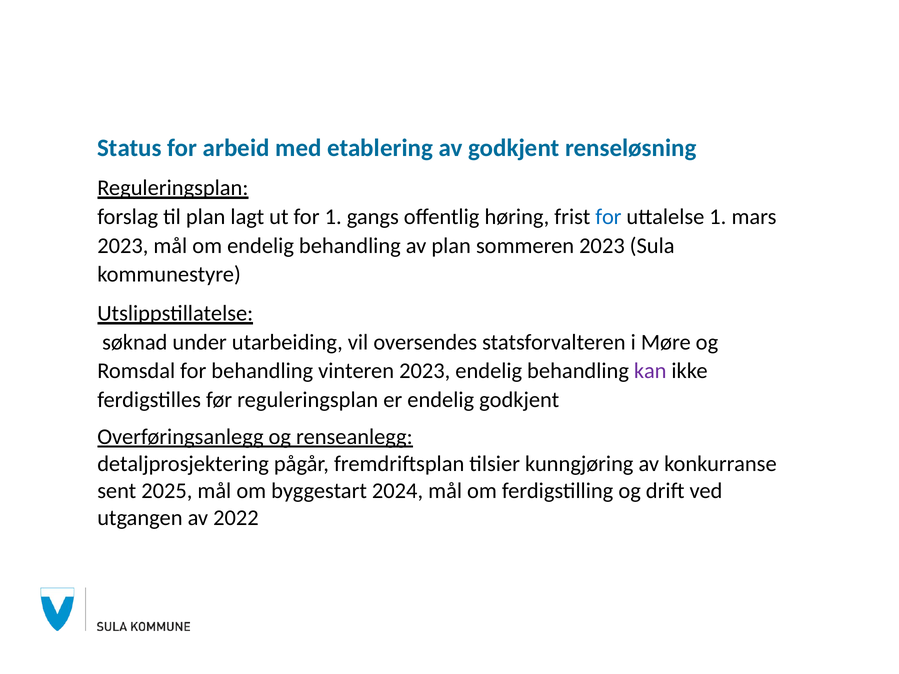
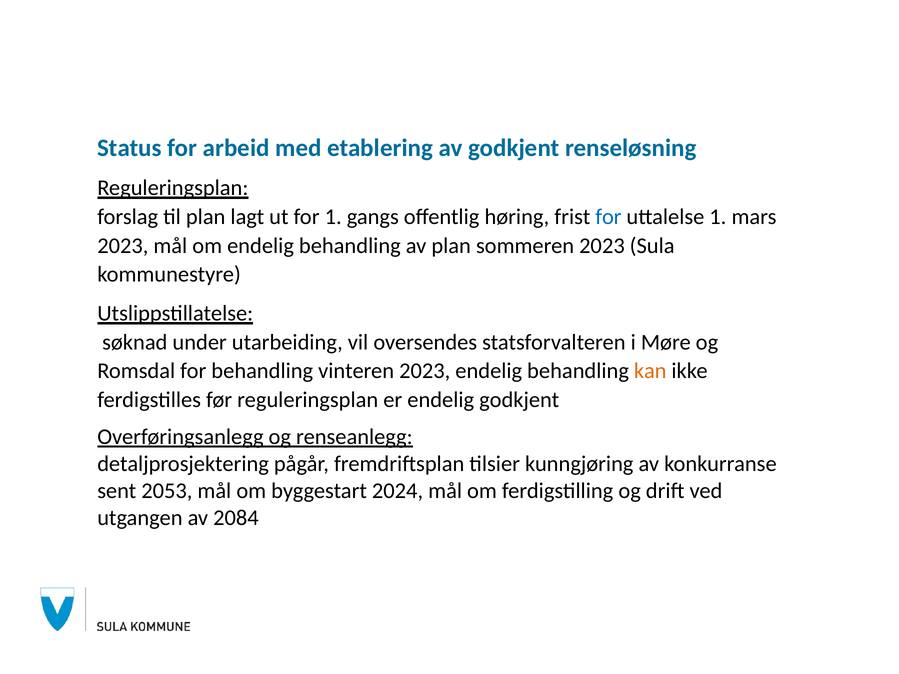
kan colour: purple -> orange (650, 371)
2025: 2025 -> 2053 (167, 491)
2022: 2022 -> 2084 (236, 518)
